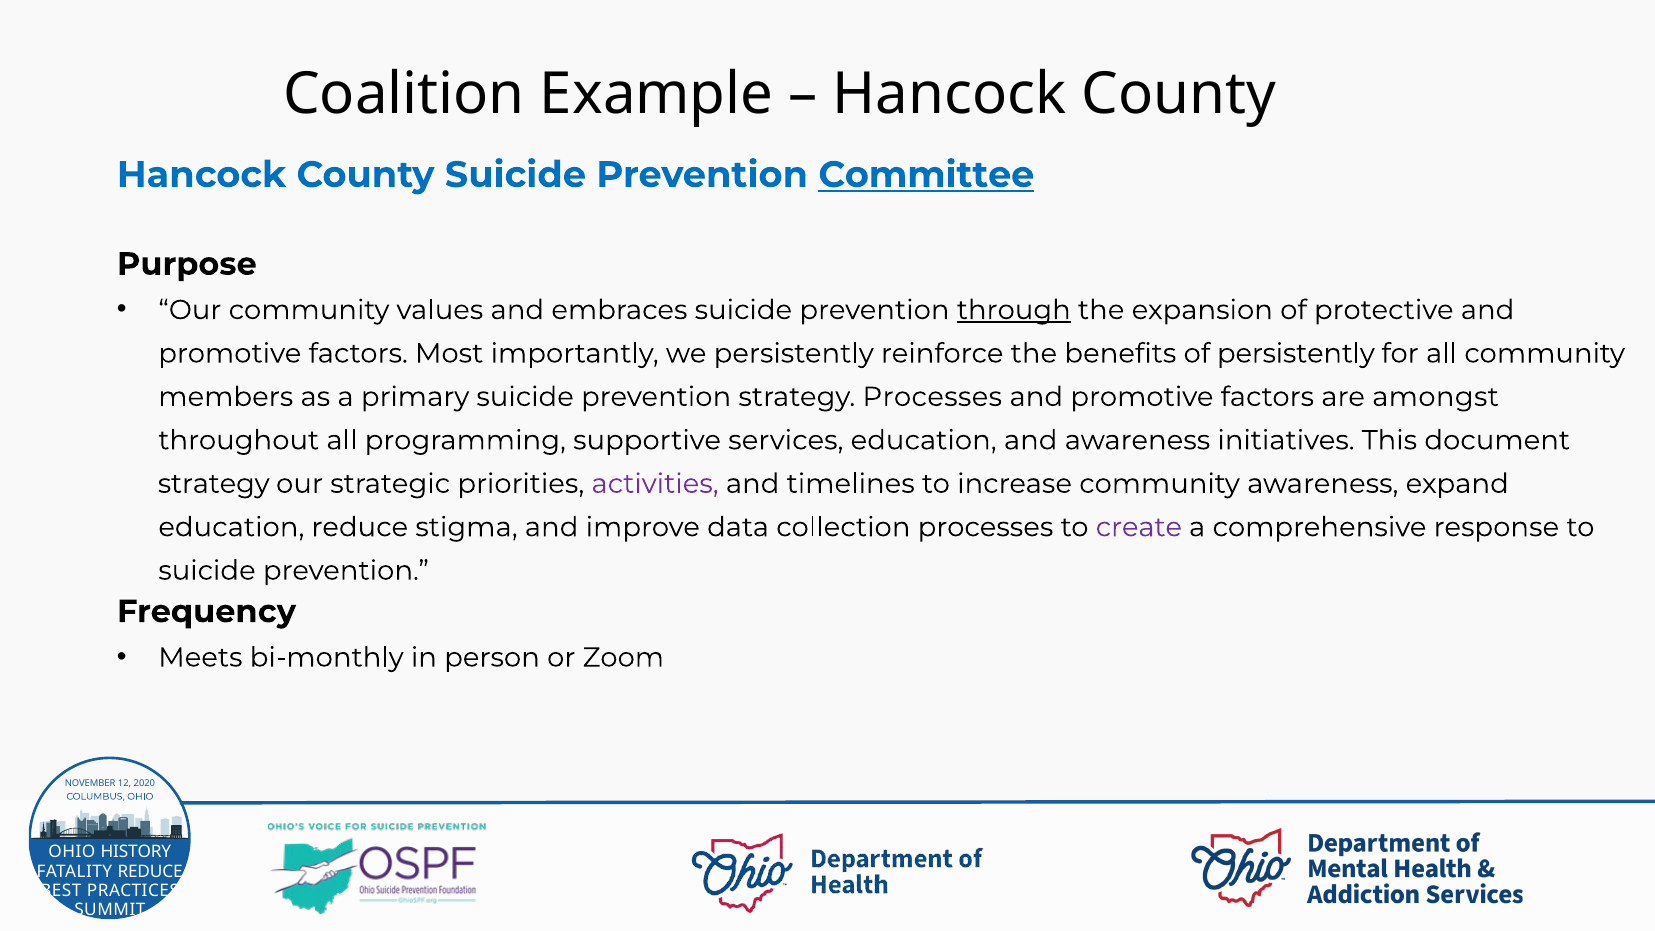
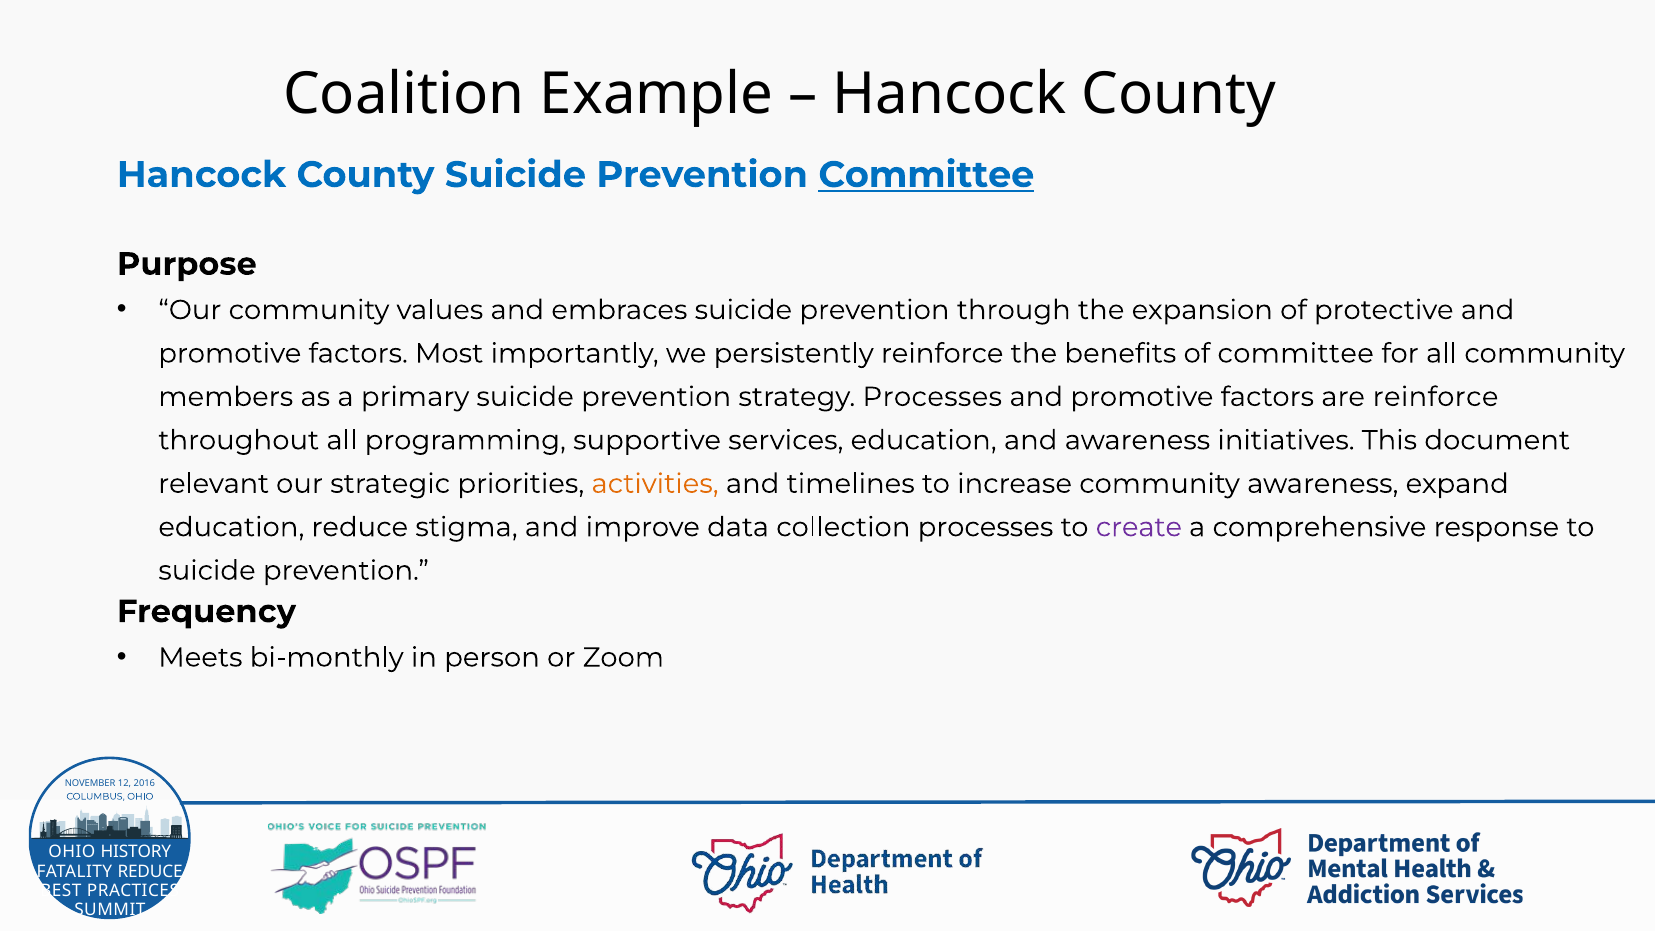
through underline: present -> none (1014, 310)
of persistently: persistently -> committee (1296, 353)
are amongst: amongst -> reinforce (1436, 397)
strategy: strategy -> relevant (214, 484)
activities colour: purple -> orange (655, 484)
2020: 2020 -> 2016 (144, 783)
